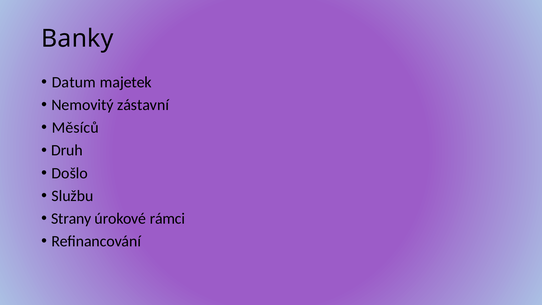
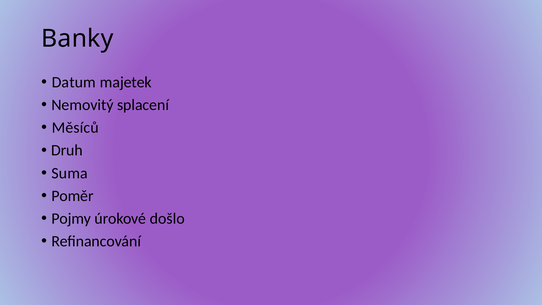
zástavní: zástavní -> splacení (143, 105)
Došlo: Došlo -> Suma (70, 173)
Službu: Službu -> Poměr (73, 196)
Strany: Strany -> Pojmy (71, 218)
rámci: rámci -> došlo (167, 218)
